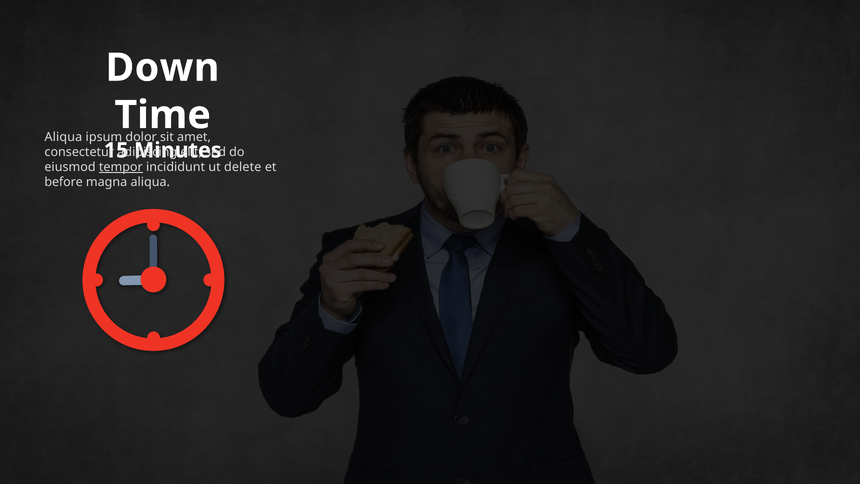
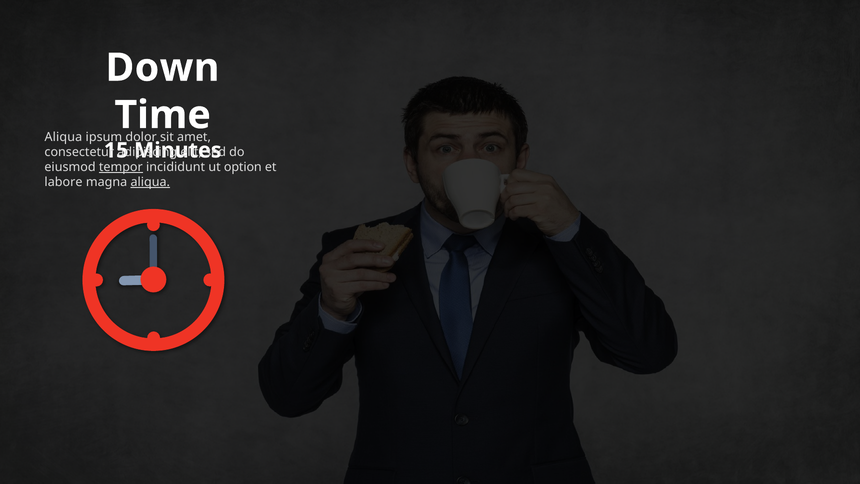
delete: delete -> option (243, 167)
before: before -> labore (64, 182)
aliqua underline: none -> present (150, 182)
